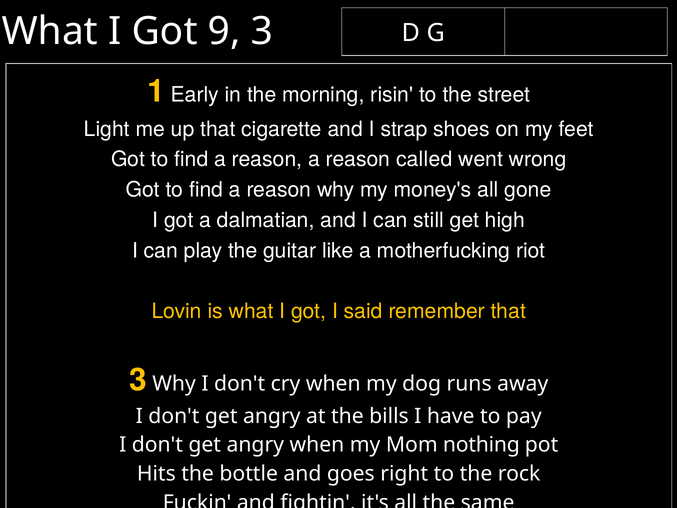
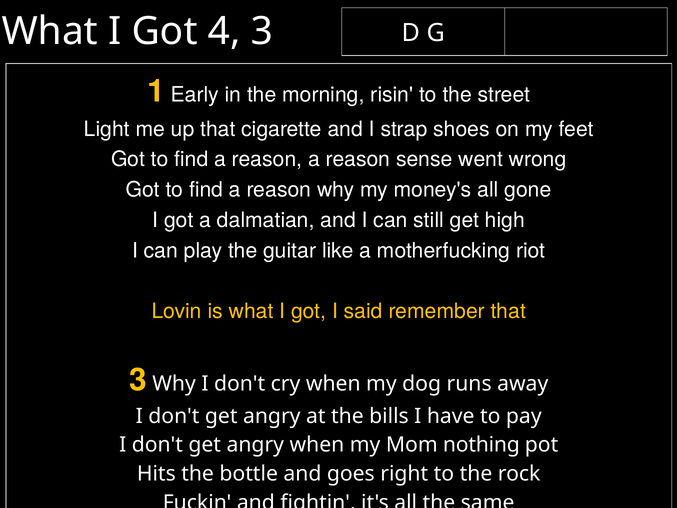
9: 9 -> 4 (224, 31)
called: called -> sense (424, 159)
